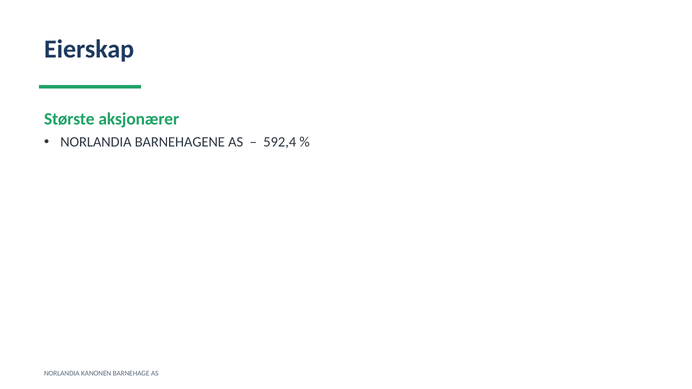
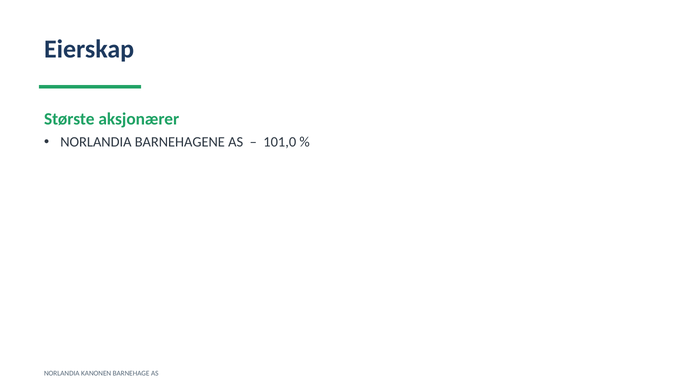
592,4: 592,4 -> 101,0 (280, 142)
